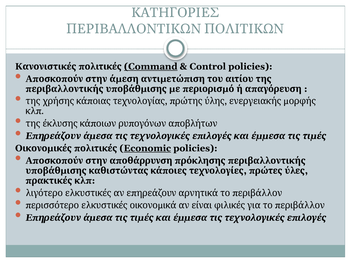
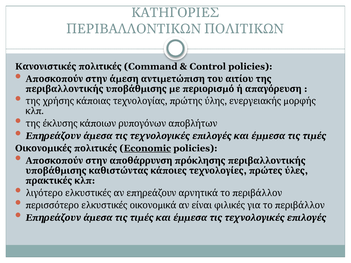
Command underline: present -> none (151, 67)
